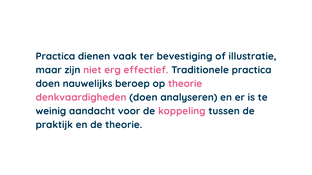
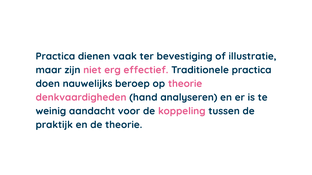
denkvaardigheden doen: doen -> hand (143, 98)
